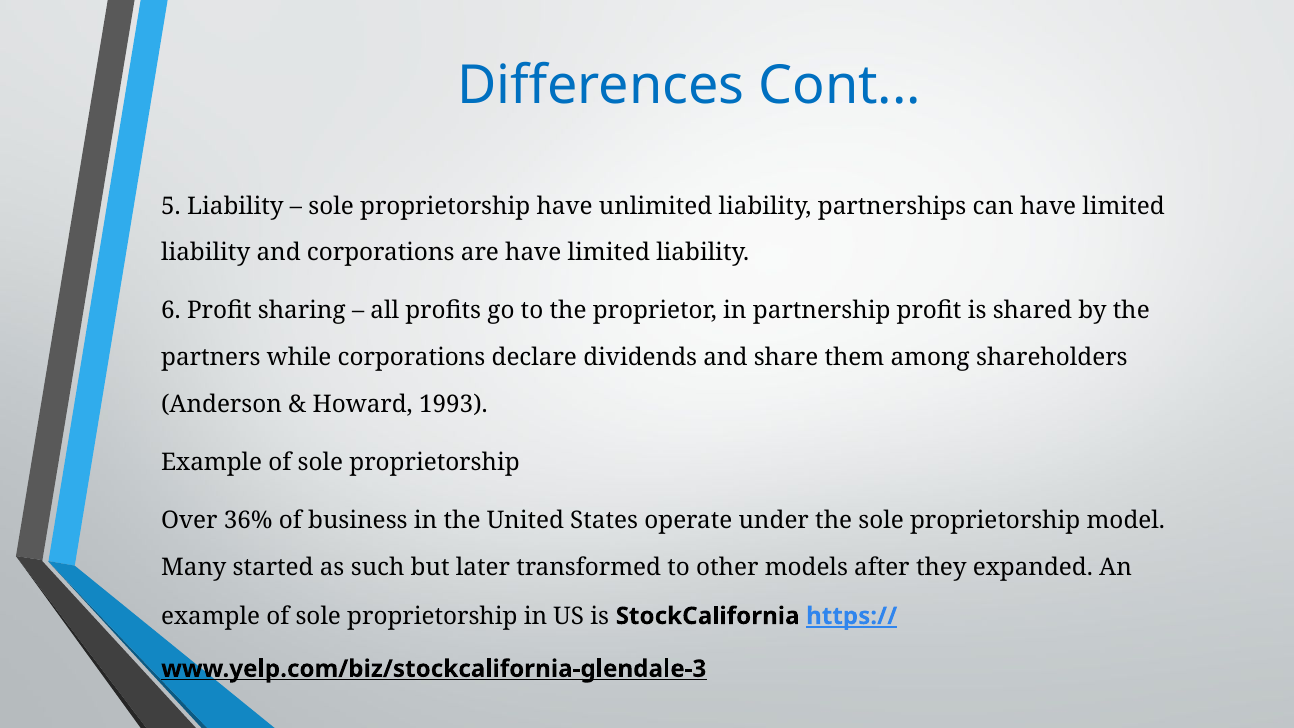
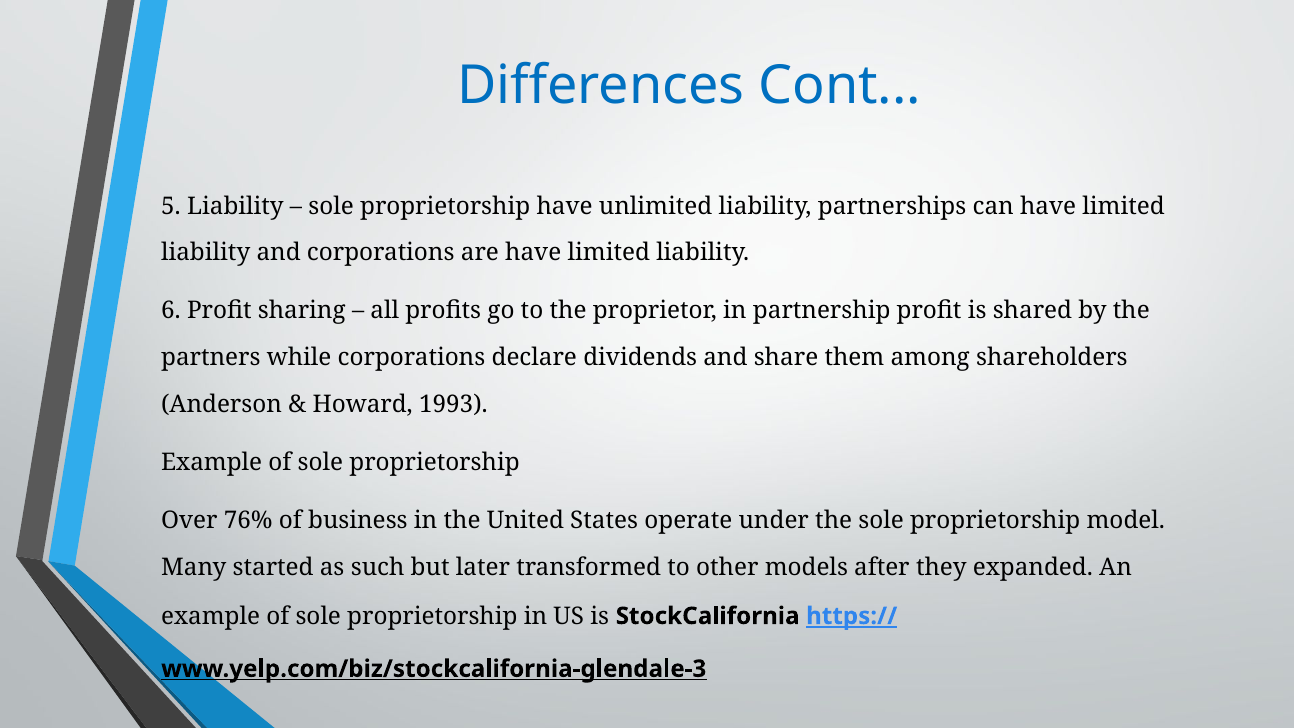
36%: 36% -> 76% (248, 520)
